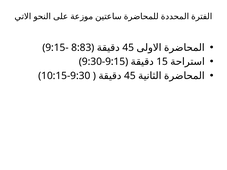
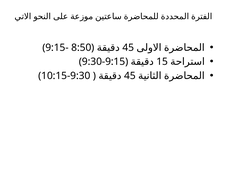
8:83: 8:83 -> 8:50 (81, 48)
